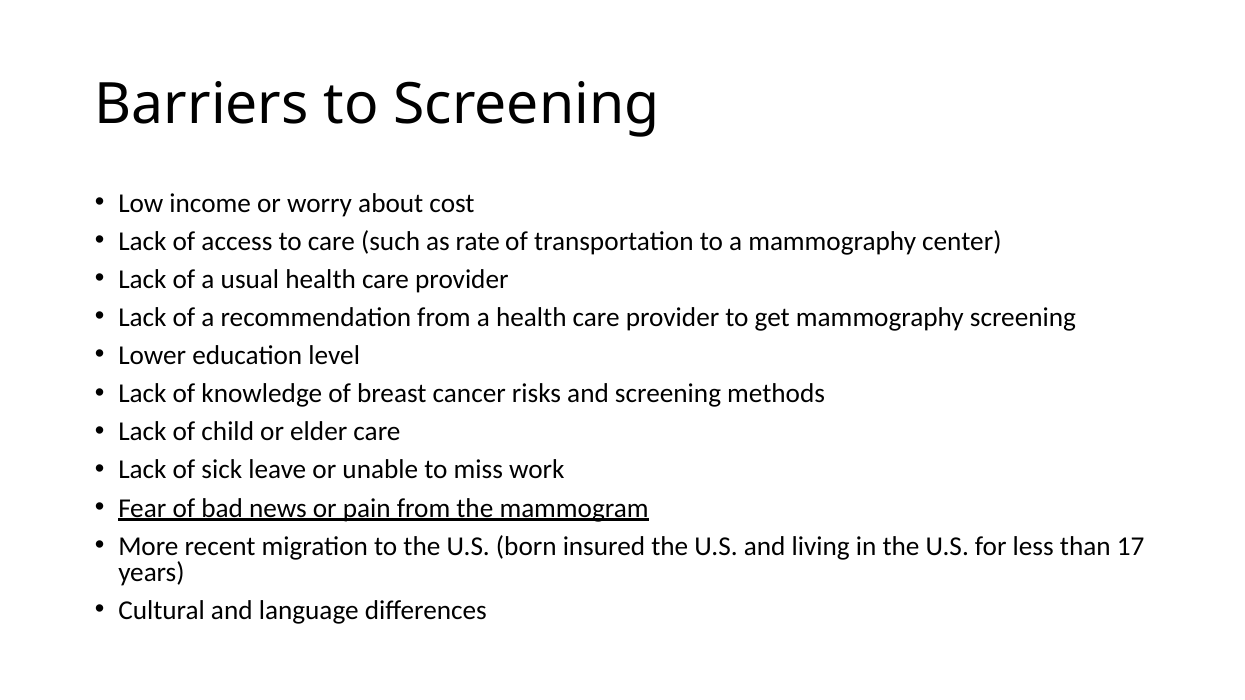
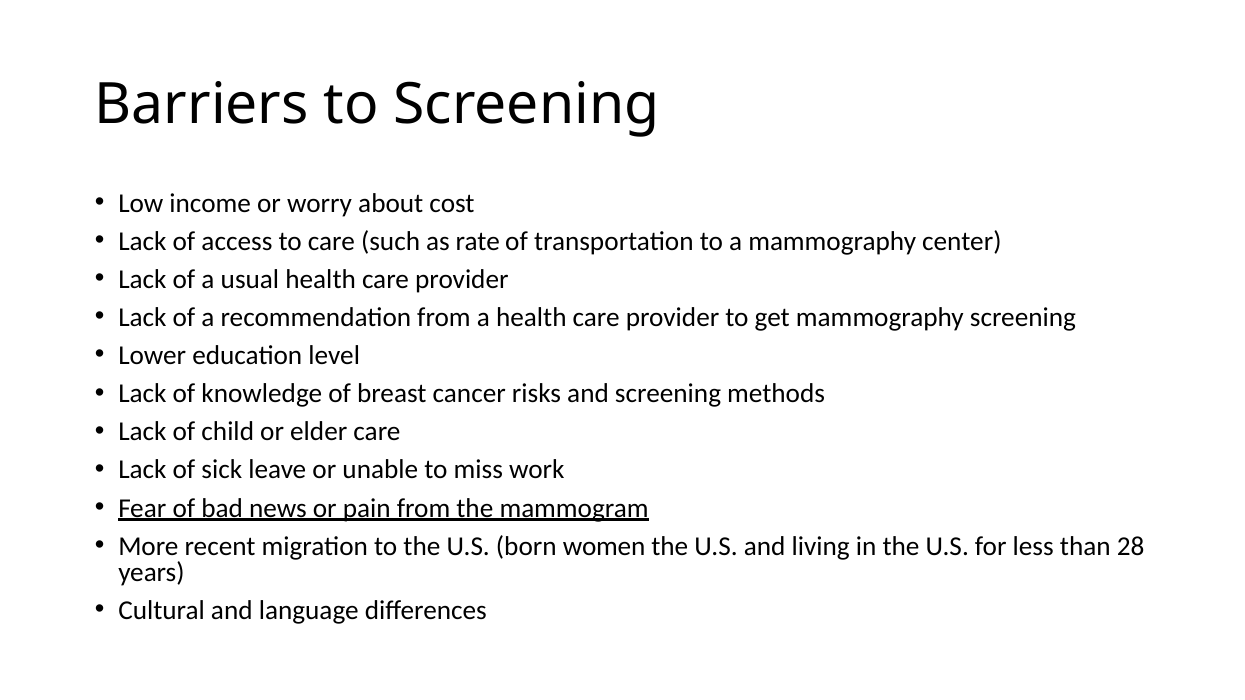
insured: insured -> women (604, 546)
17: 17 -> 28 (1131, 546)
